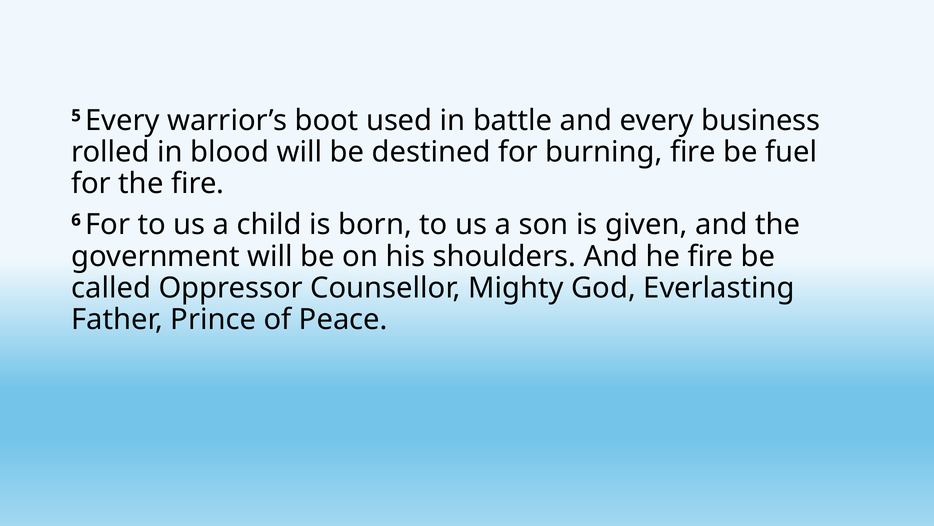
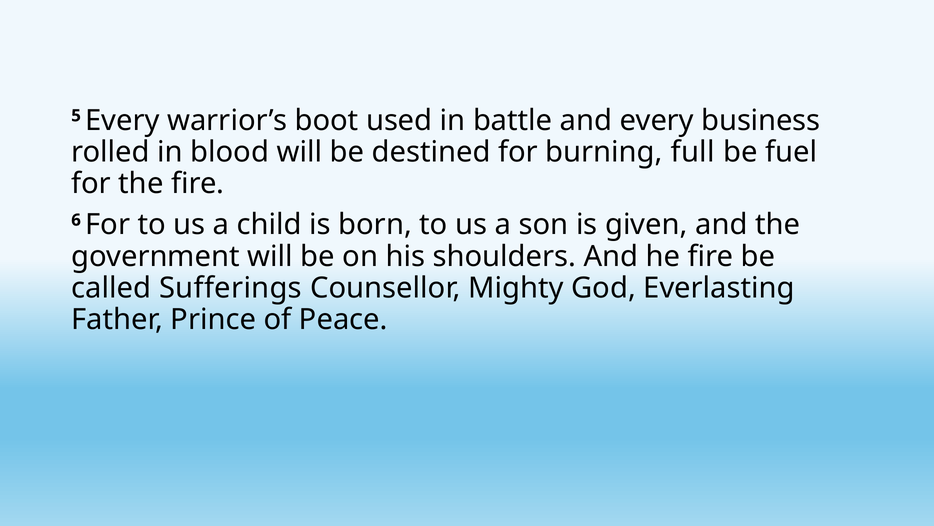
burning fire: fire -> full (693, 152)
Oppressor: Oppressor -> Sufferings (230, 288)
